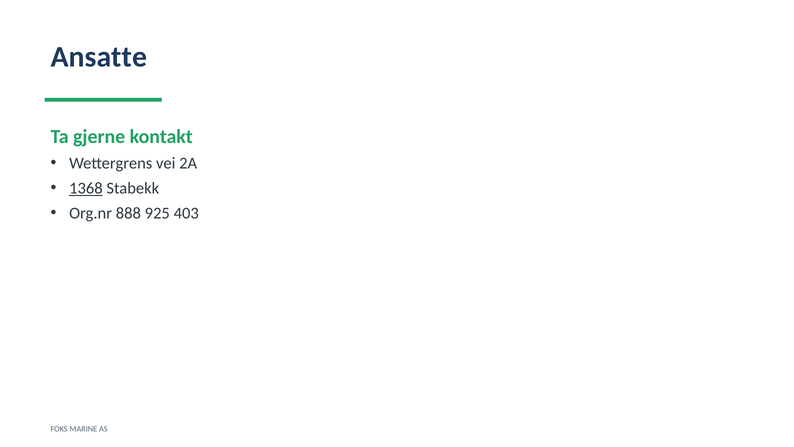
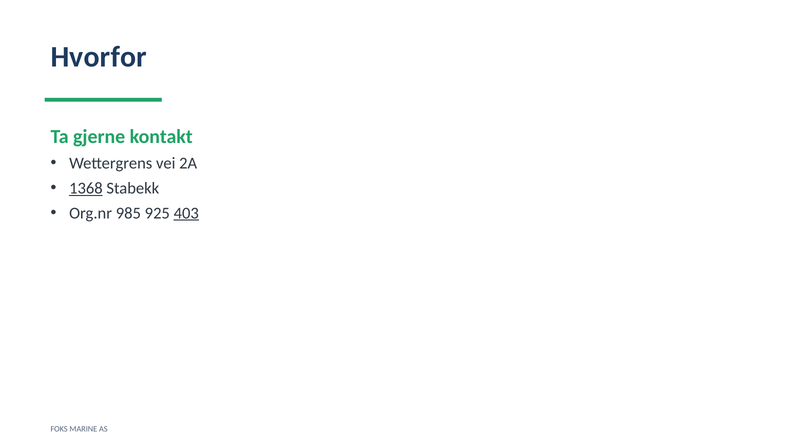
Ansatte: Ansatte -> Hvorfor (99, 57)
888: 888 -> 985 (128, 213)
403 underline: none -> present (186, 213)
